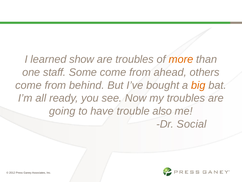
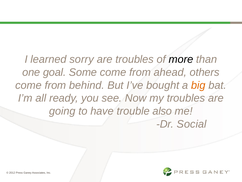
show: show -> sorry (82, 59)
more colour: orange -> black (181, 59)
staff: staff -> goal (55, 72)
